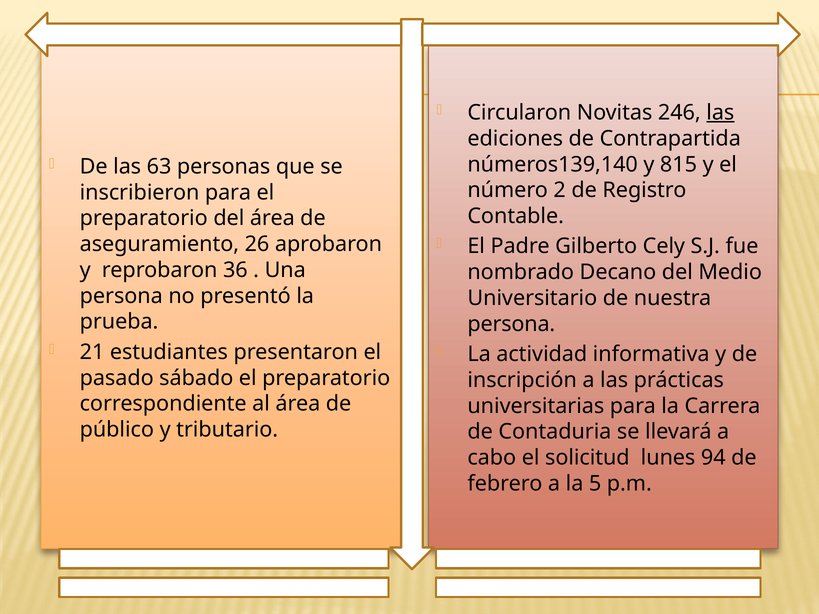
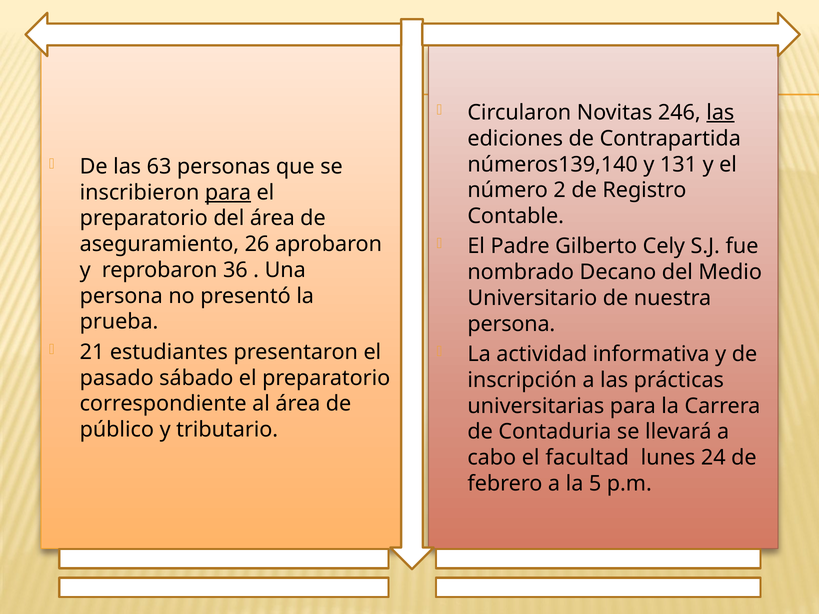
815: 815 -> 131 (678, 164)
para underline: none -> present (228, 192)
solicitud: solicitud -> facultad (587, 458)
94: 94 -> 24 (713, 458)
